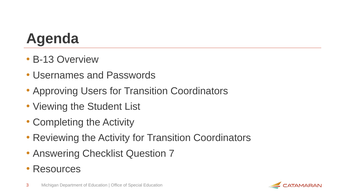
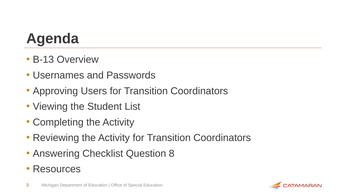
7: 7 -> 8 (172, 154)
